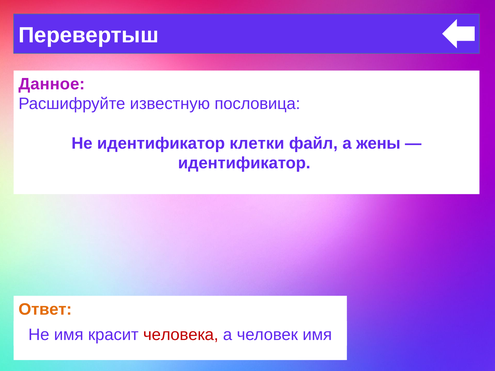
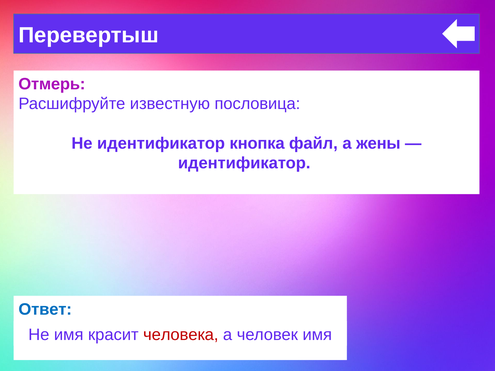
Данное: Данное -> Отмерь (52, 84)
клетки: клетки -> кнопка (257, 143)
Ответ colour: orange -> blue (45, 310)
